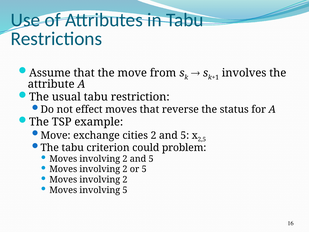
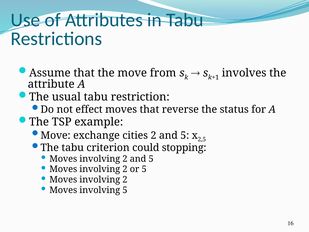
problem: problem -> stopping (184, 147)
